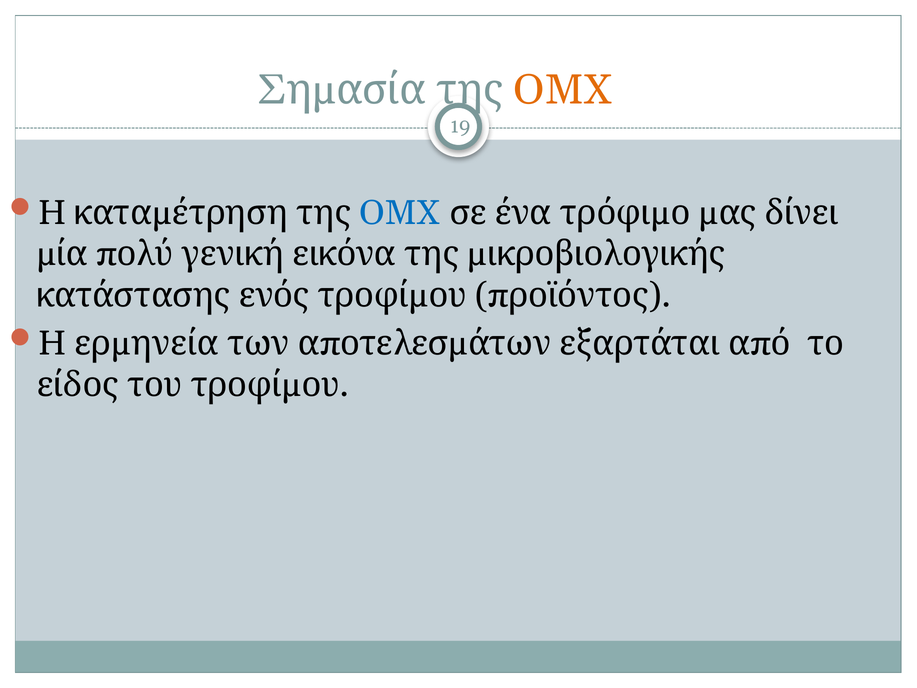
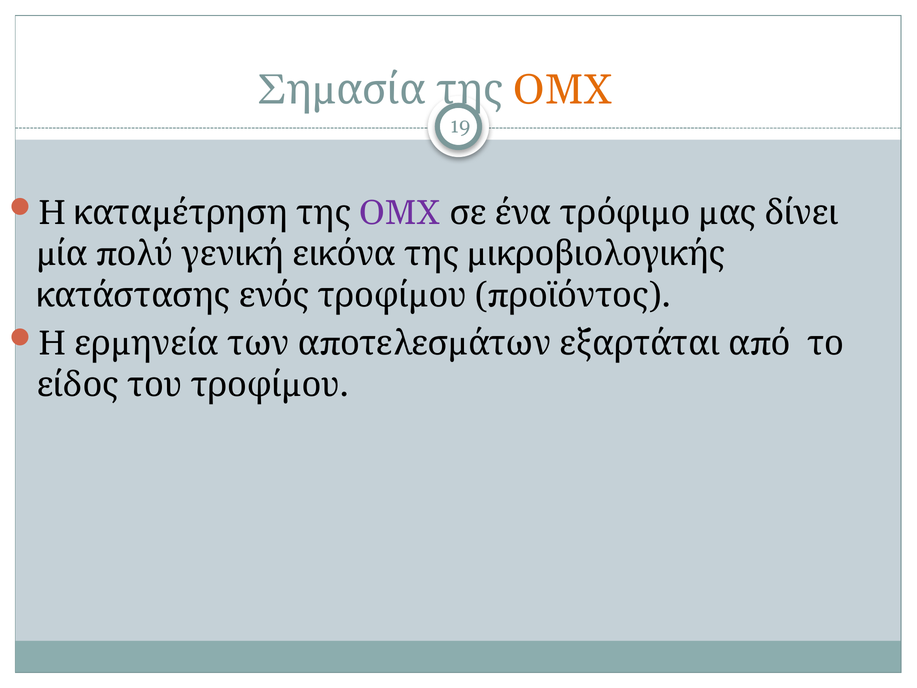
ΟΜΧ colour: blue -> purple (400, 213)
